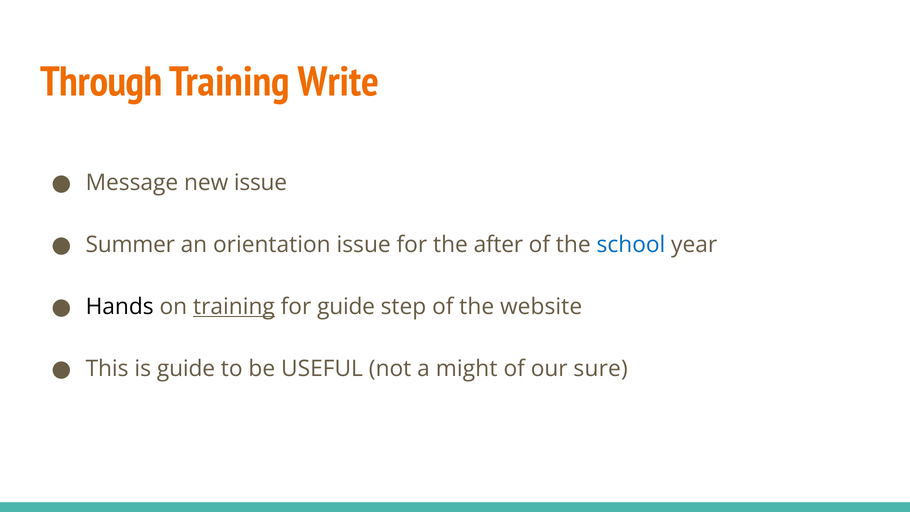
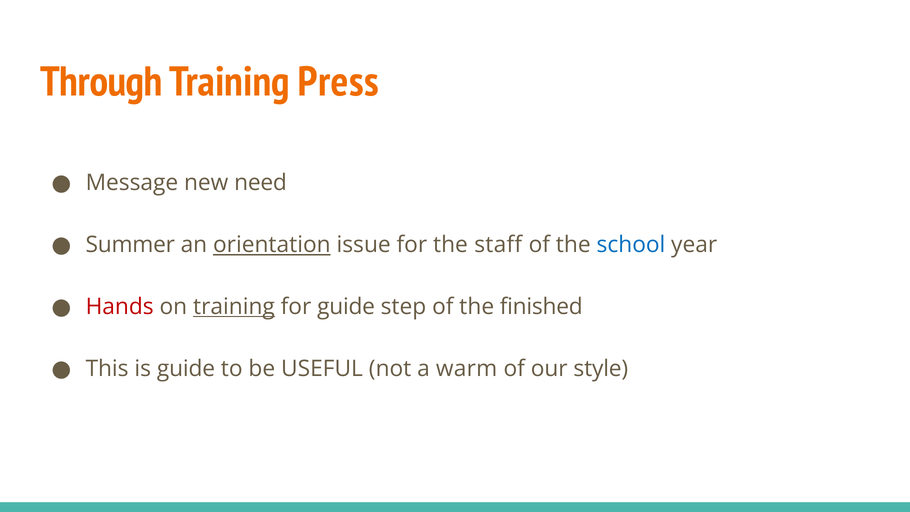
Write: Write -> Press (338, 82)
new issue: issue -> need (261, 183)
orientation underline: none -> present (272, 245)
after: after -> staff (498, 245)
Hands colour: black -> red (120, 307)
website: website -> finished (541, 307)
might: might -> warm (467, 369)
sure: sure -> style (601, 369)
